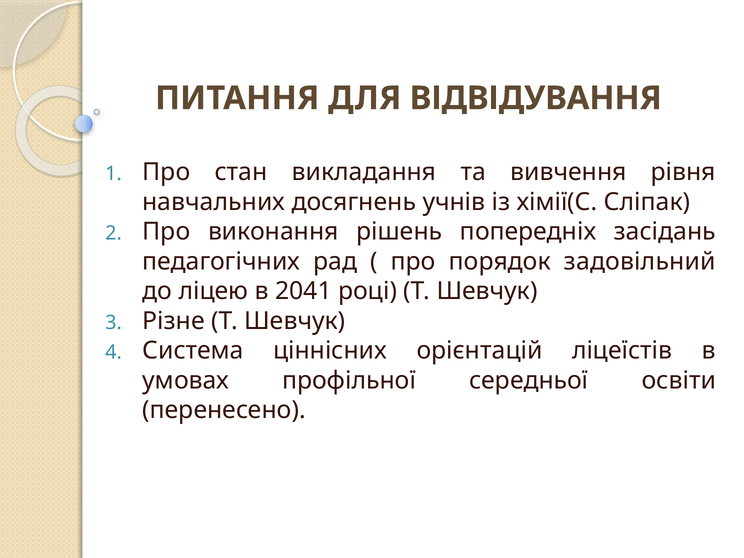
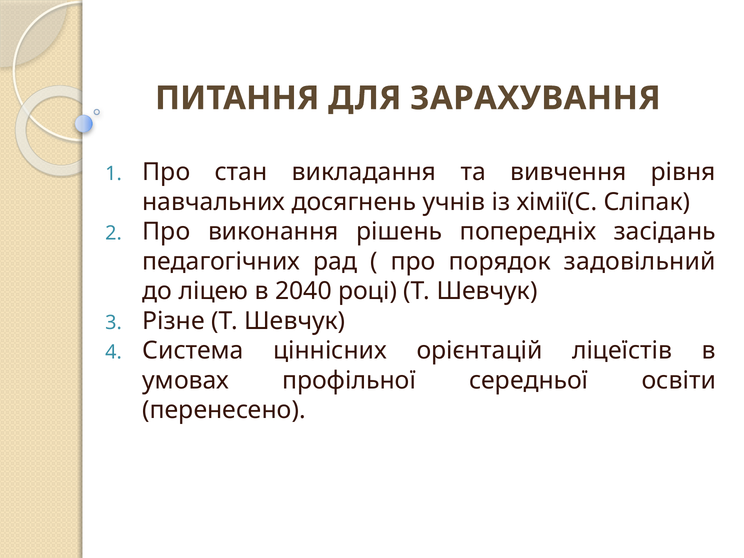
ВІДВІДУВАННЯ: ВІДВІДУВАННЯ -> ЗАРАХУВАННЯ (535, 98)
2041: 2041 -> 2040 (303, 291)
